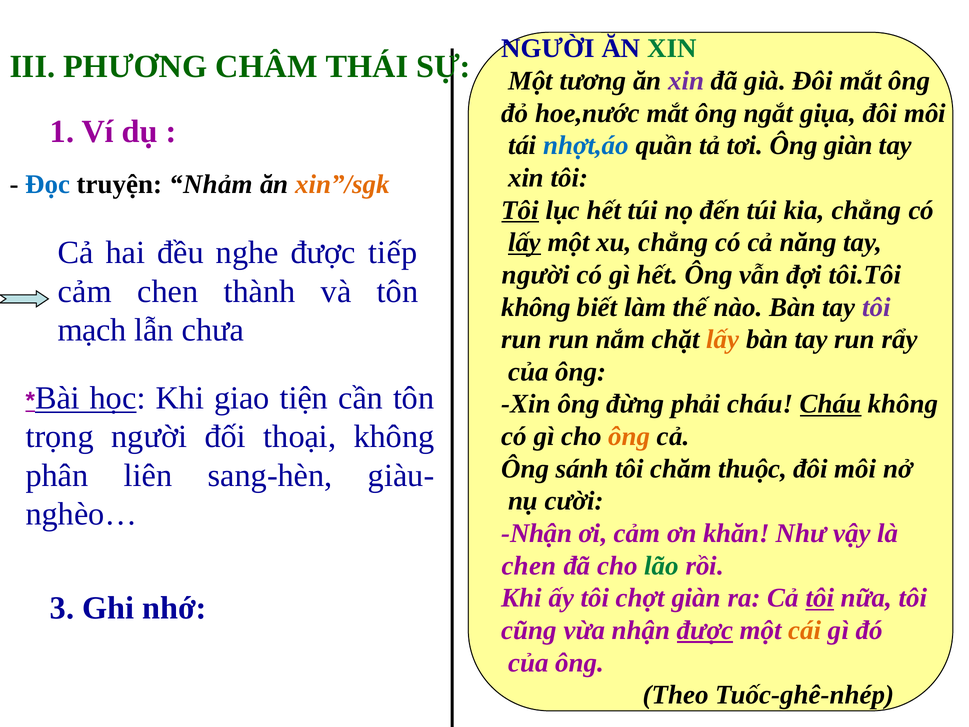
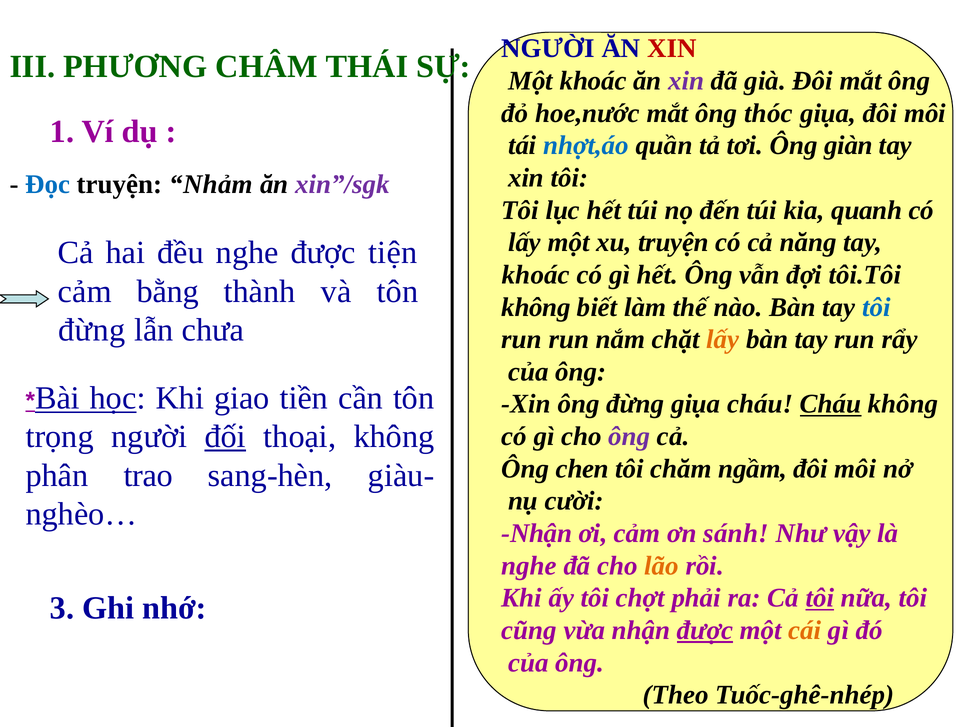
XIN colour: green -> red (672, 49)
Một tương: tương -> khoác (593, 81)
ngắt: ngắt -> thóc (768, 113)
xin”/sgk colour: orange -> purple (342, 184)
Tôi underline: present -> none (520, 210)
kia chẳng: chẳng -> quanh (867, 210)
lấy underline: present -> none (525, 242)
xu chẳng: chẳng -> truyện (674, 242)
tiếp: tiếp -> tiện (393, 252)
người: người -> khoác (536, 275)
cảm chen: chen -> bằng (168, 291)
tôi colour: purple -> blue (876, 307)
mạch: mạch -> đừng (92, 330)
tiện: tiện -> tiền (304, 398)
đừng phải: phải -> giụa (696, 404)
đối underline: none -> present (225, 437)
ông colour: orange -> purple (629, 436)
sánh: sánh -> chen (582, 469)
thuộc: thuộc -> ngầm (753, 469)
liên: liên -> trao (148, 475)
khăn: khăn -> sánh (736, 533)
chen: chen -> nghe (529, 566)
lão colour: green -> orange (662, 566)
chợt giàn: giàn -> phải (696, 598)
